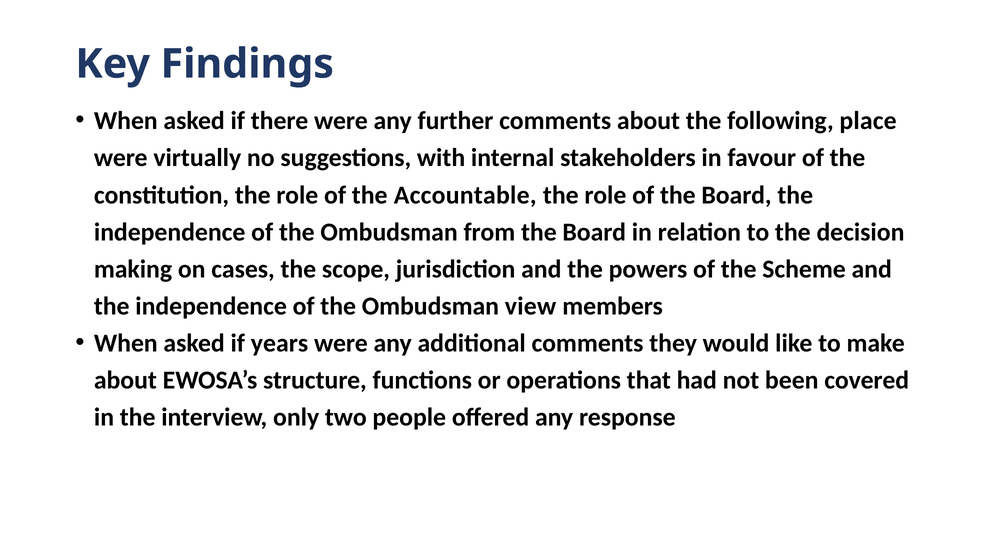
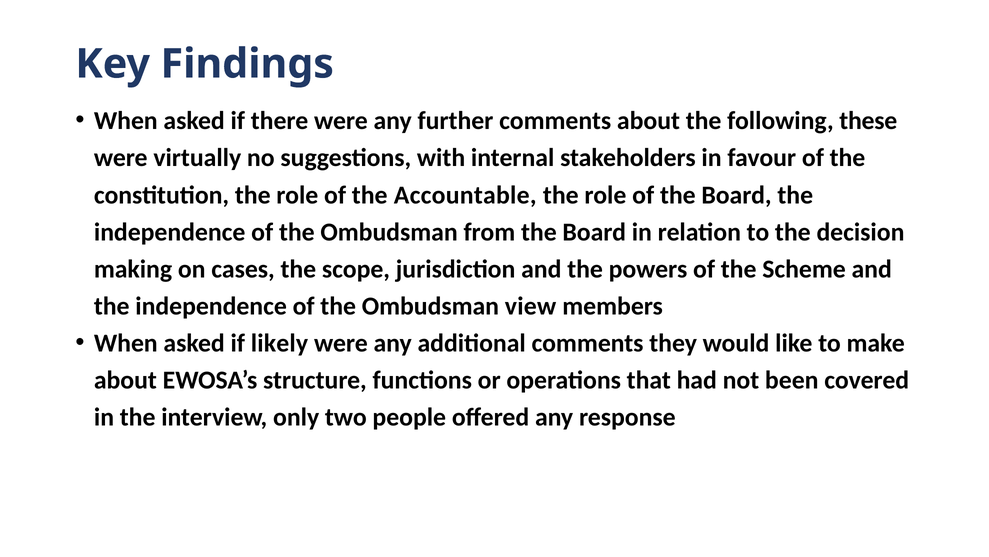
place: place -> these (868, 121)
years: years -> likely (279, 343)
